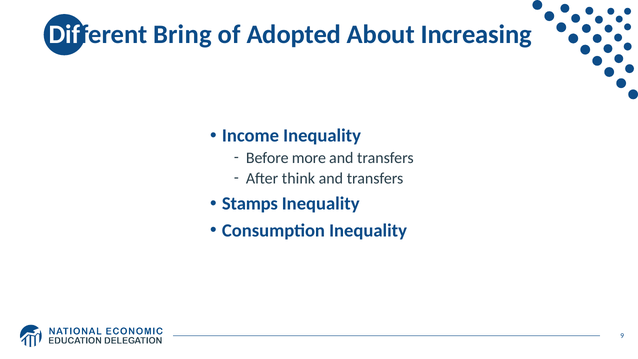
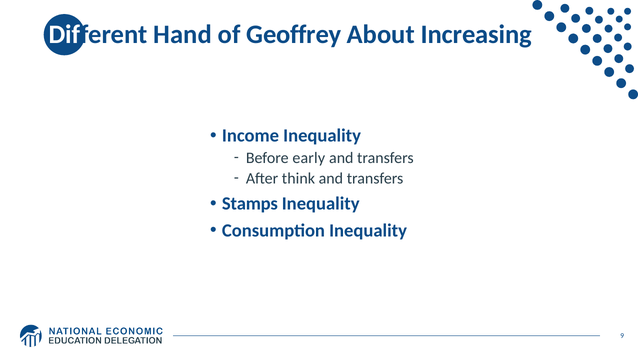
Bring: Bring -> Hand (183, 35)
Adopted: Adopted -> Geoffrey (294, 35)
more: more -> early (309, 158)
